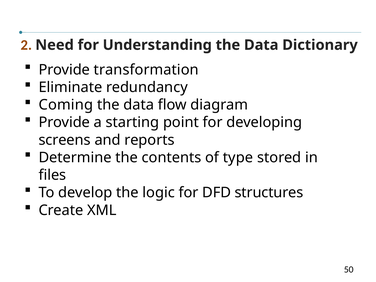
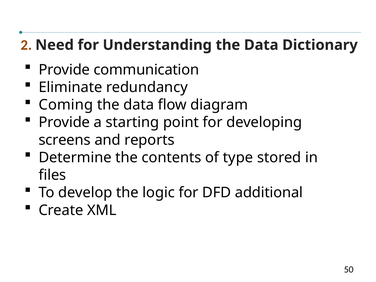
transformation: transformation -> communication (146, 70)
structures: structures -> additional (269, 193)
